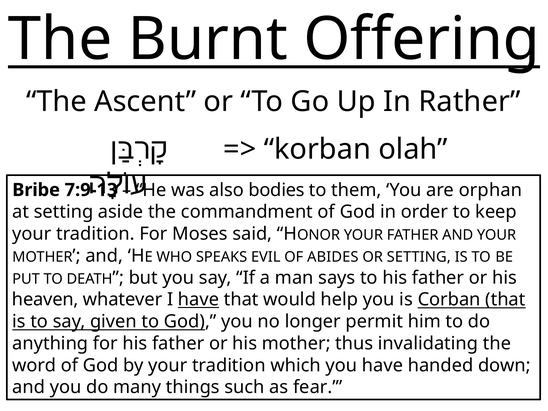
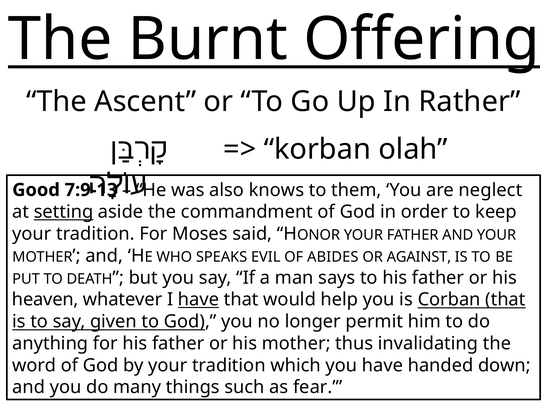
Bribe: Bribe -> Good (36, 190)
bodies: bodies -> knows (276, 190)
orphan: orphan -> neglect (491, 190)
setting underline: none -> present (64, 212)
OR SETTING: SETTING -> AGAINST (419, 257)
